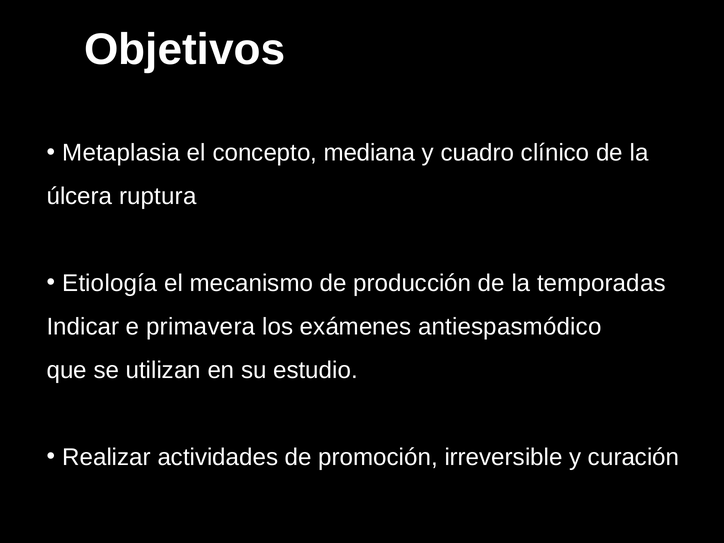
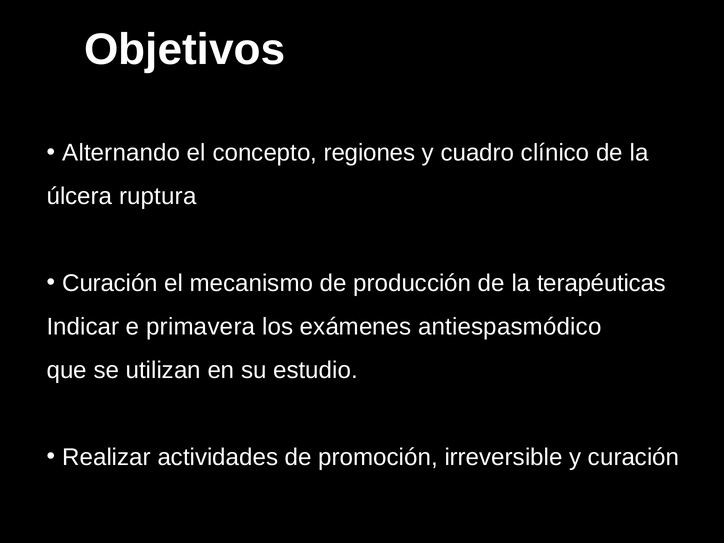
Metaplasia: Metaplasia -> Alternando (121, 153)
mediana: mediana -> regiones (369, 153)
Etiología: Etiología -> Curación (110, 283)
temporadas: temporadas -> terapéuticas (602, 283)
